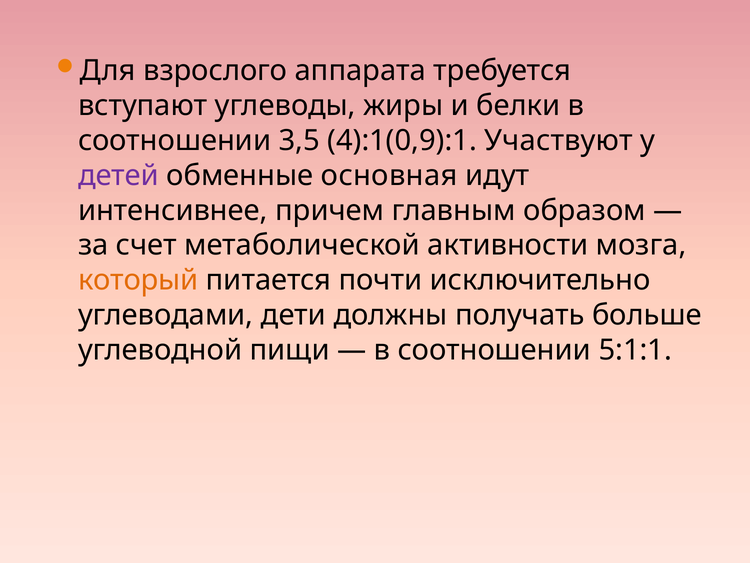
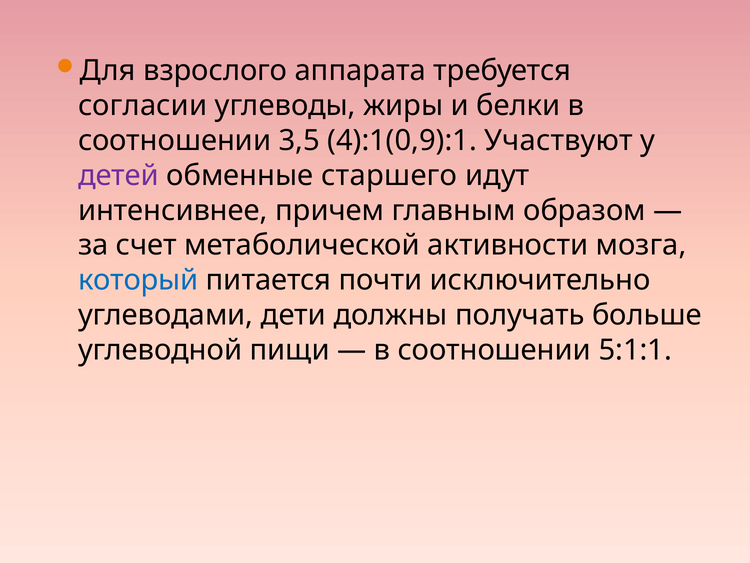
вступают: вступают -> согласии (143, 105)
основная: основная -> старшего (389, 175)
который colour: orange -> blue (138, 280)
